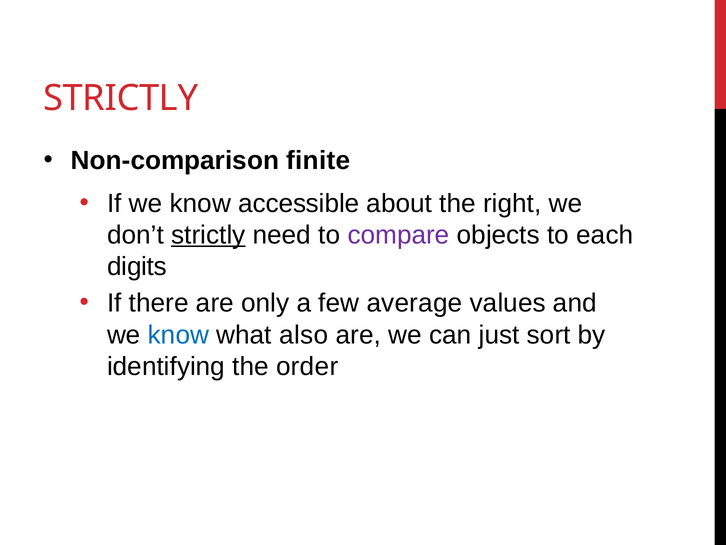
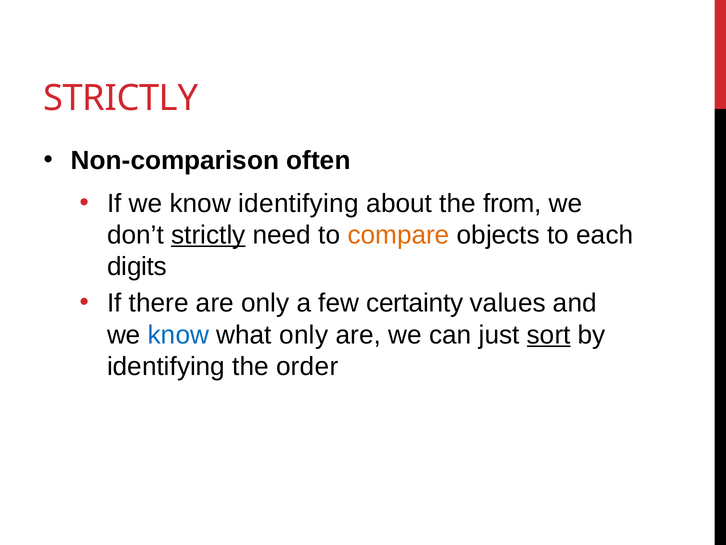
finite: finite -> often (318, 160)
know accessible: accessible -> identifying (299, 203)
right: right -> from (512, 203)
compare colour: purple -> orange (399, 235)
average: average -> certainty (415, 303)
what also: also -> only (304, 335)
sort underline: none -> present (549, 335)
